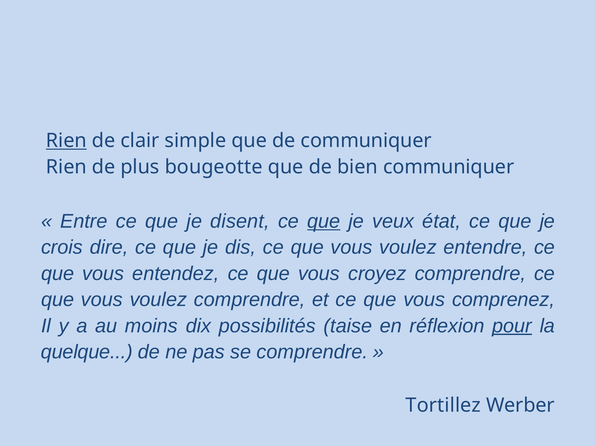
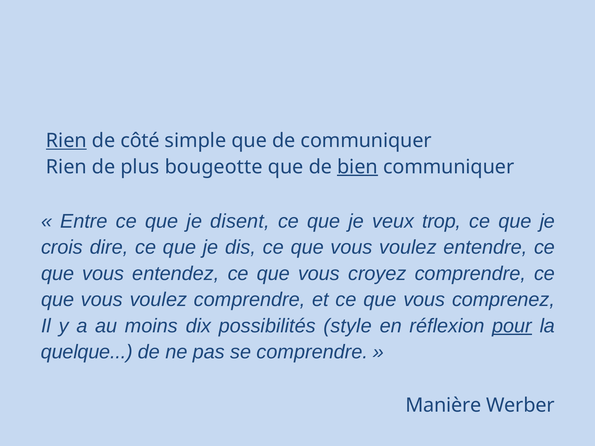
clair: clair -> côté (140, 141)
bien underline: none -> present (357, 167)
que underline: present -> none (324, 221)
état: état -> trop (442, 221)
taise: taise -> style (348, 326)
Tortillez: Tortillez -> Manière (443, 406)
